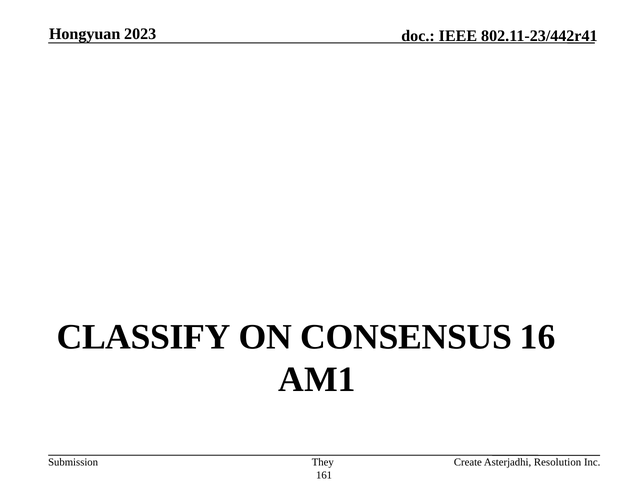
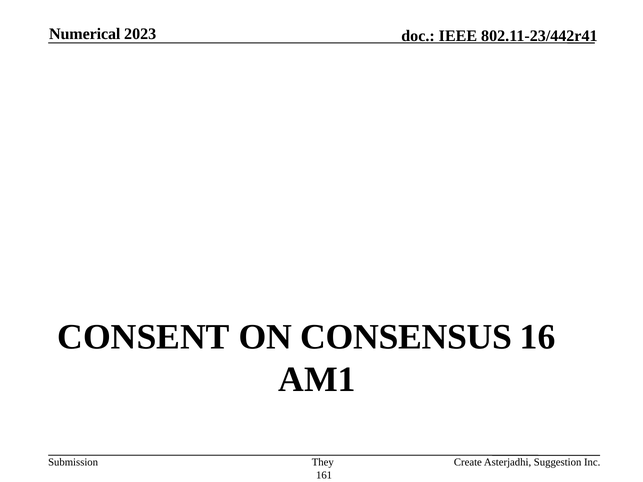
Hongyuan: Hongyuan -> Numerical (85, 34)
CLASSIFY: CLASSIFY -> CONSENT (143, 337)
Resolution: Resolution -> Suggestion (558, 463)
